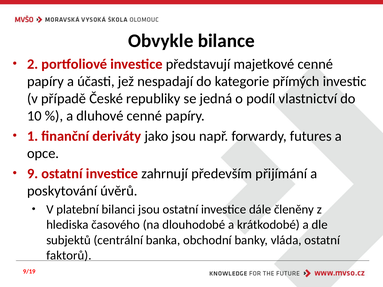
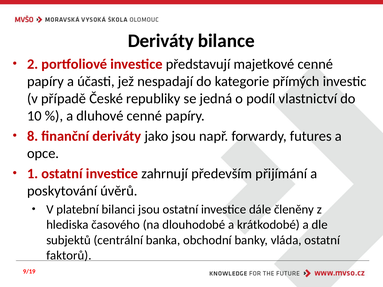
Obvykle: Obvykle -> Deriváty (161, 41)
1: 1 -> 8 (33, 136)
9: 9 -> 1 (33, 174)
